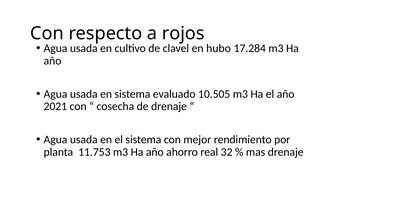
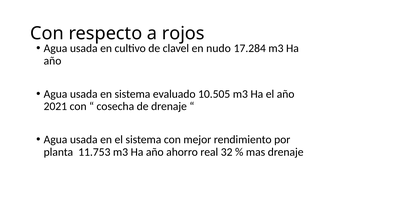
hubo: hubo -> nudo (219, 48)
